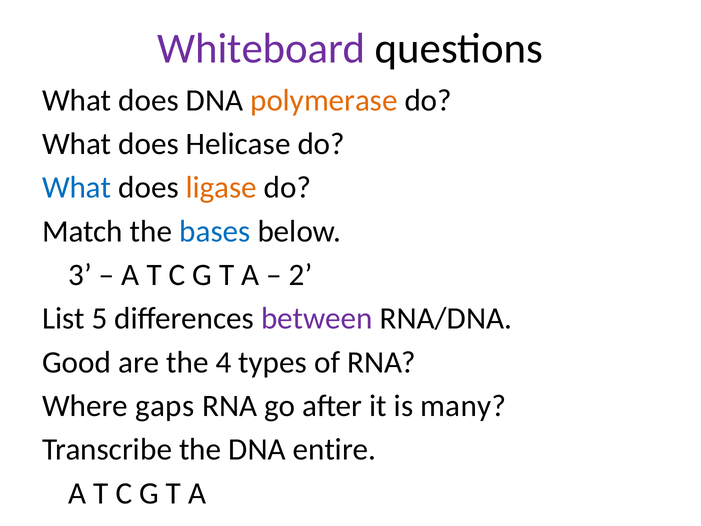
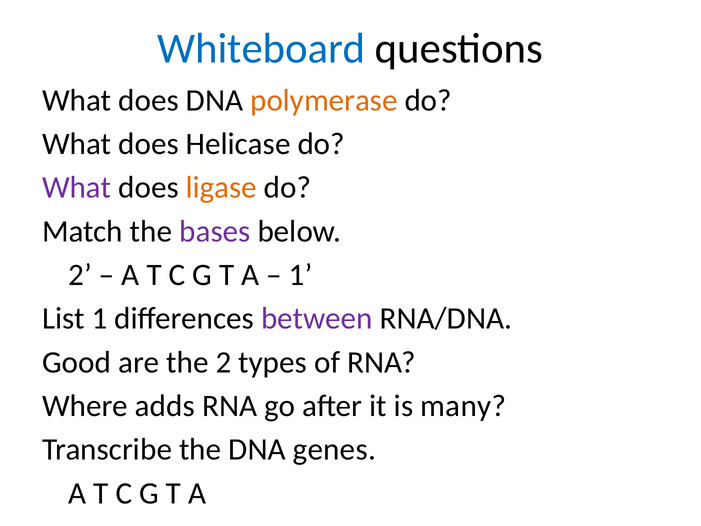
Whiteboard colour: purple -> blue (261, 49)
What colour: blue -> purple (77, 188)
bases colour: blue -> purple (215, 231)
3: 3 -> 2 (80, 275)
2: 2 -> 1 (301, 275)
List 5: 5 -> 1 (99, 318)
the 4: 4 -> 2 (223, 362)
gaps: gaps -> adds (165, 406)
entire: entire -> genes (334, 449)
